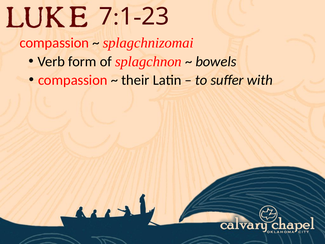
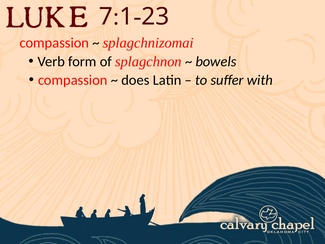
their: their -> does (135, 80)
